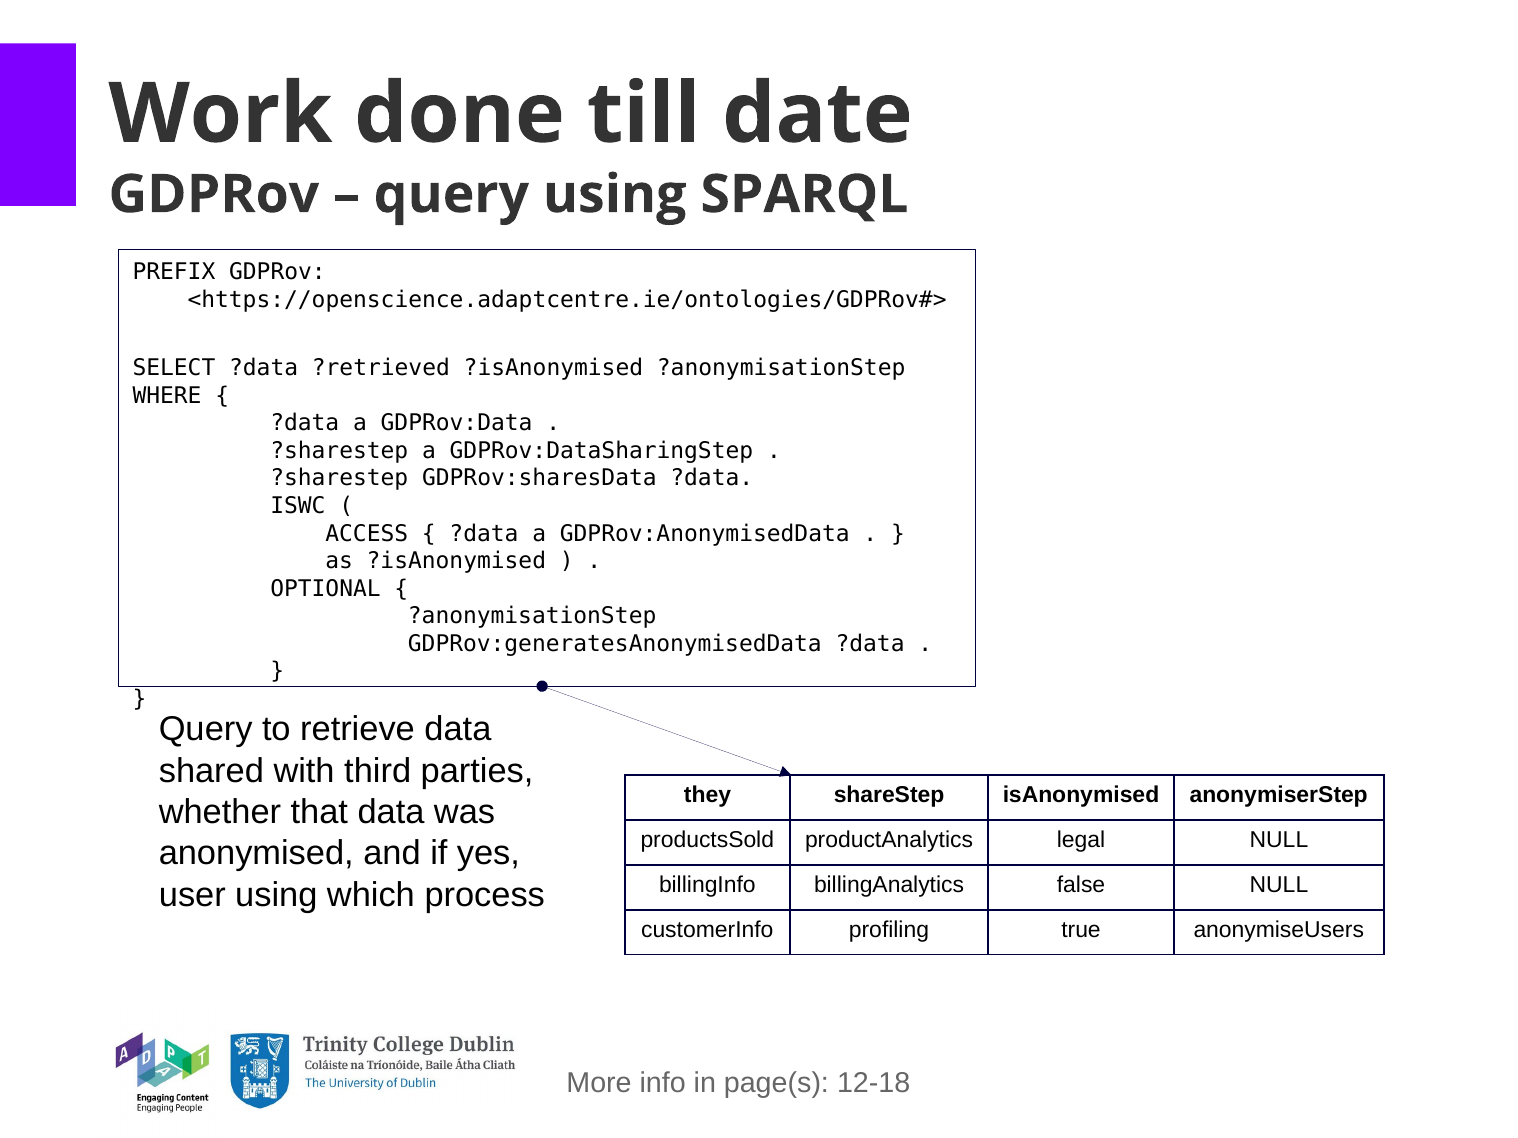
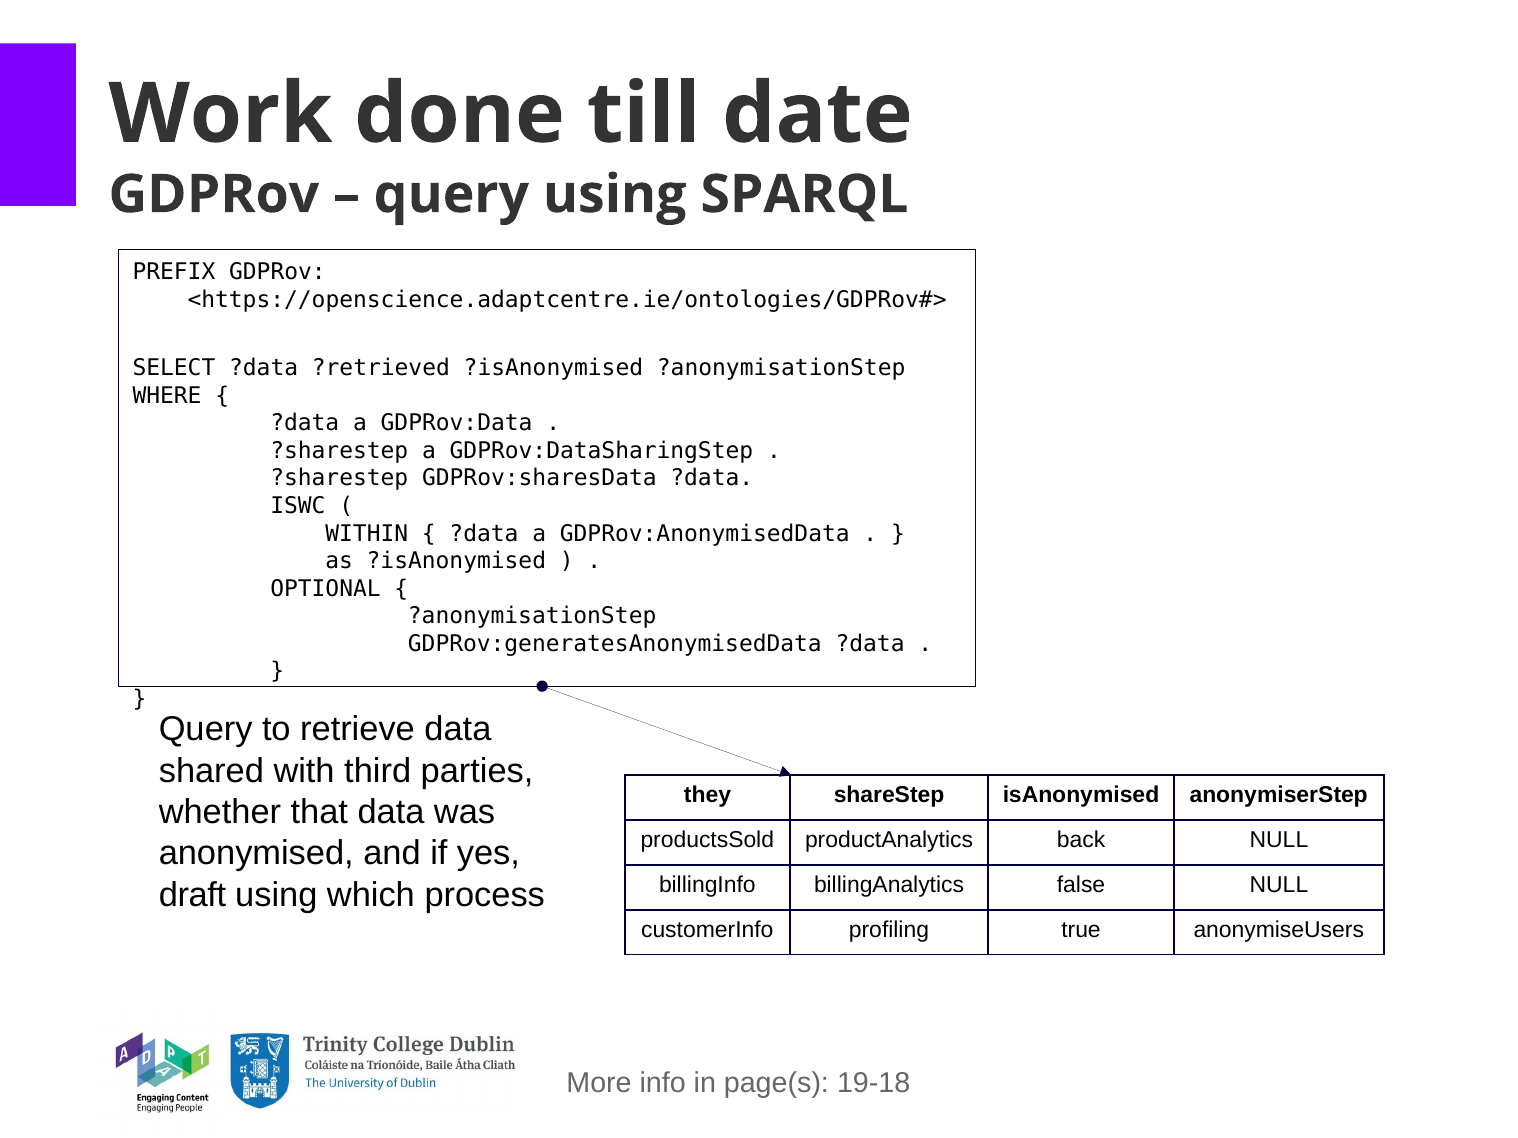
ACCESS: ACCESS -> WITHIN (367, 534)
legal: legal -> back (1081, 841)
user: user -> draft (192, 895)
12-18: 12-18 -> 19-18 (874, 1083)
